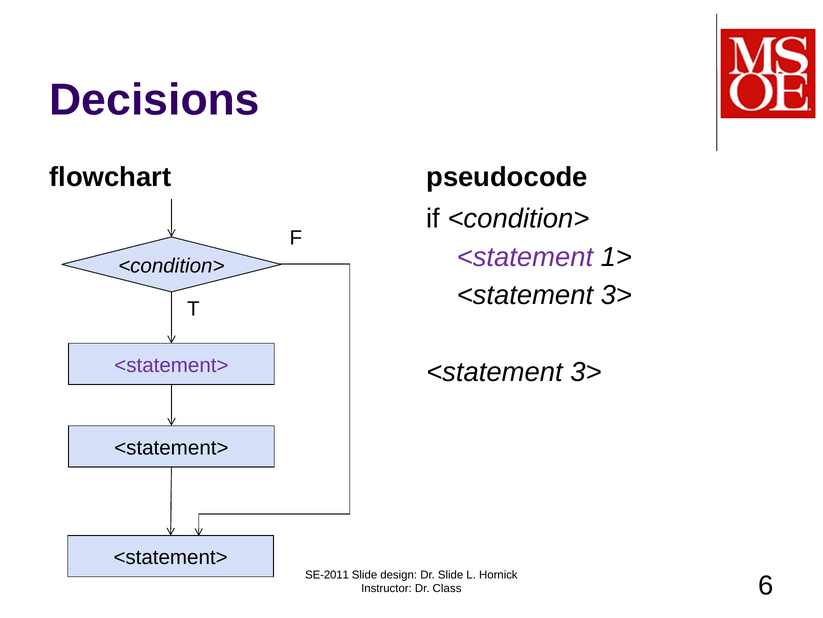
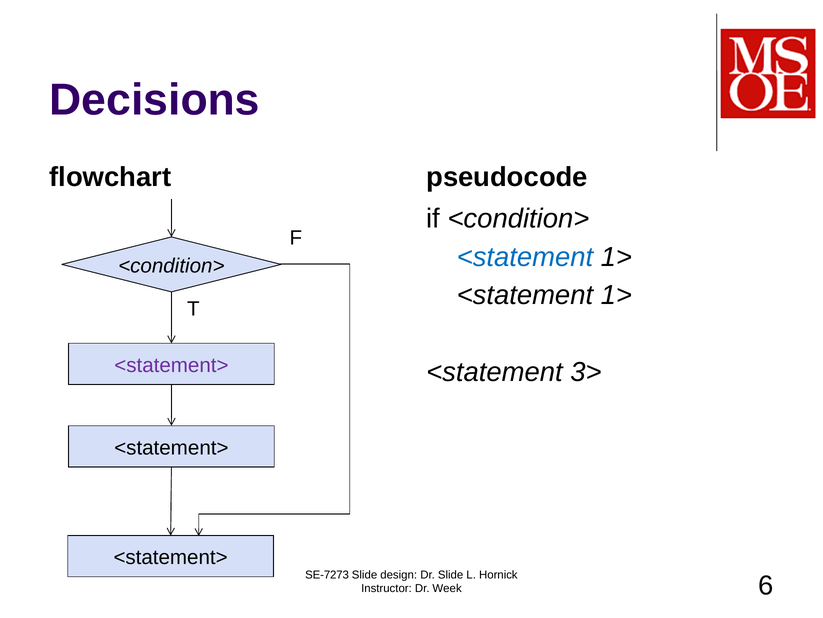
<statement colour: purple -> blue (525, 257)
3>: 3> -> 1> (616, 295)
SE-2011: SE-2011 -> SE-7273 (327, 574)
Class: Class -> Week (447, 588)
